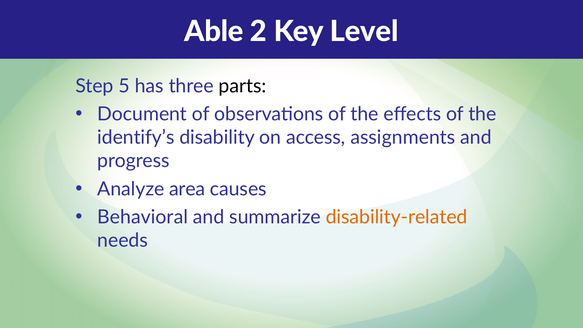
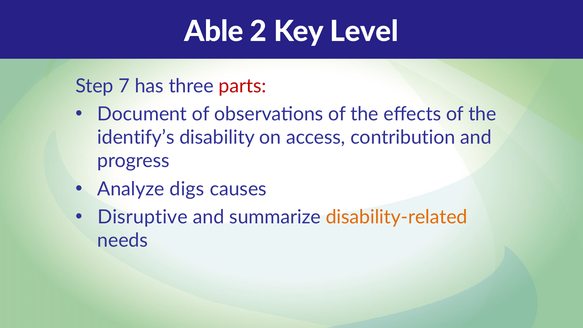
5: 5 -> 7 (124, 86)
parts colour: black -> red (243, 86)
assignments: assignments -> contribution (403, 137)
area: area -> digs (187, 189)
Behavioral: Behavioral -> Disruptive (143, 217)
